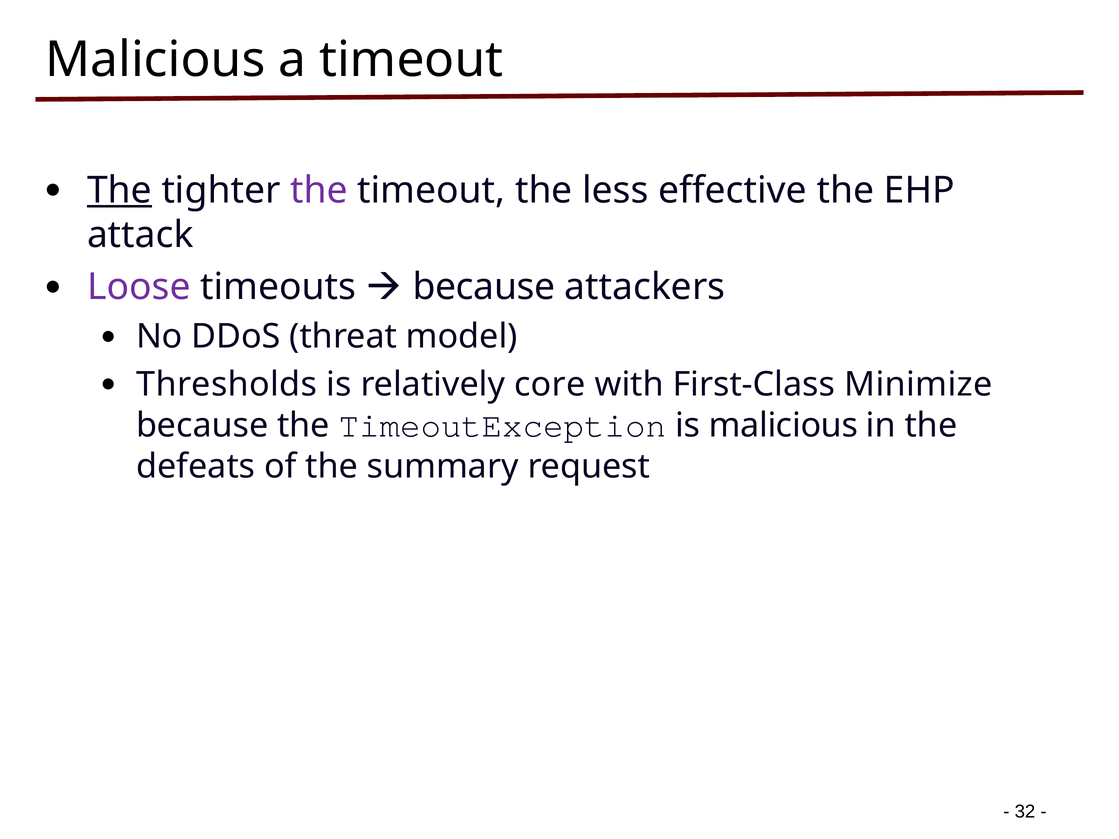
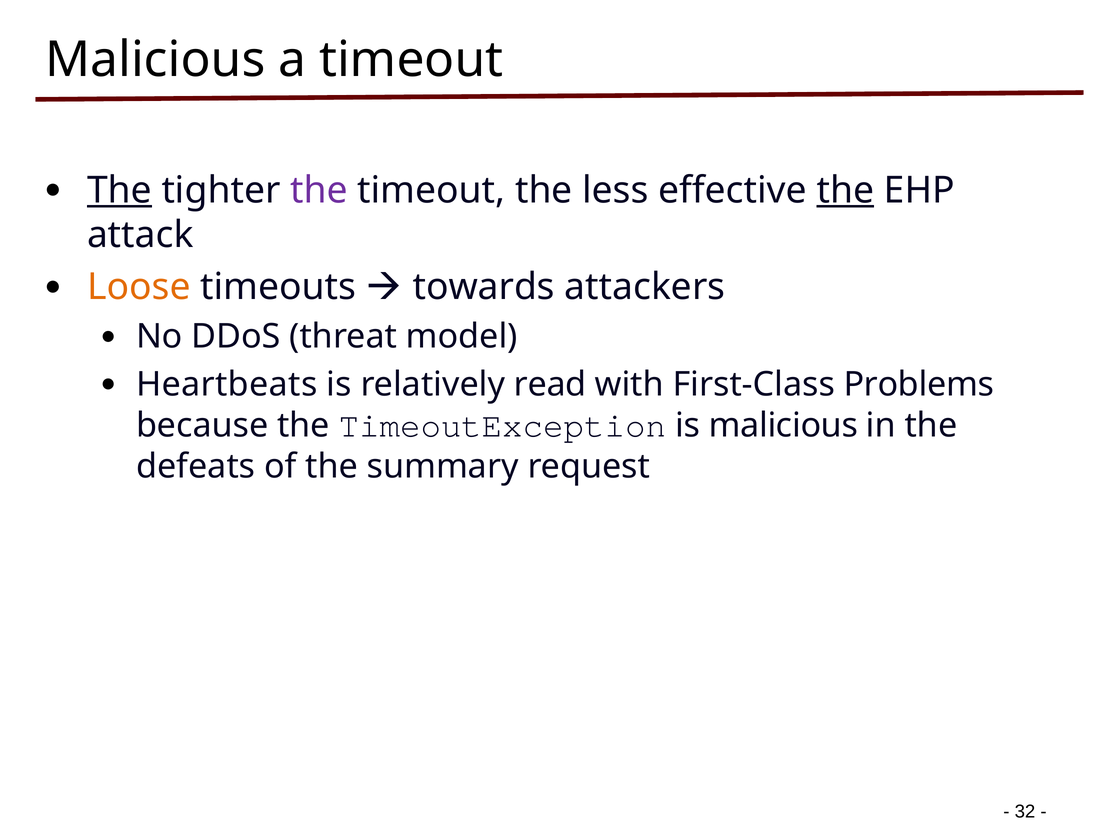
the underline: none -> present (845, 190)
Loose colour: purple -> orange (139, 287)
because: because -> towards (484, 287)
Thresholds: Thresholds -> Heartbeats (227, 385)
core: core -> read (550, 385)
Minimize: Minimize -> Problems (919, 385)
